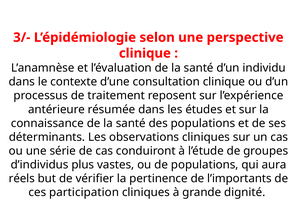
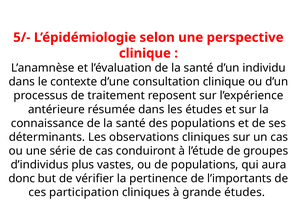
3/-: 3/- -> 5/- (22, 38)
réels: réels -> donc (22, 179)
grande dignité: dignité -> études (245, 193)
